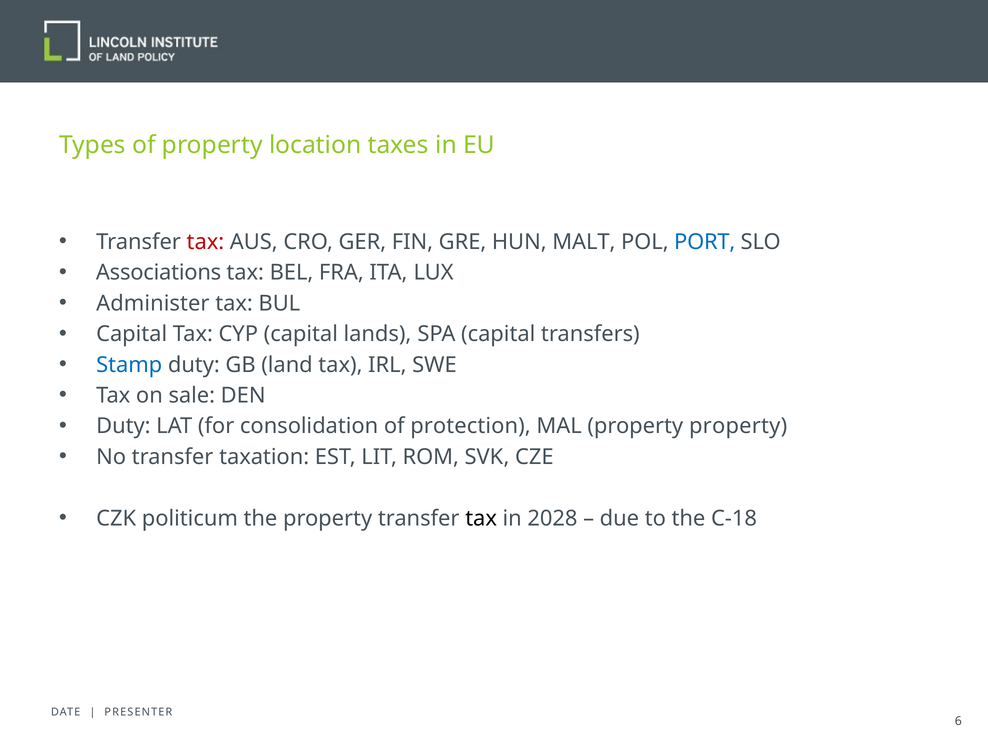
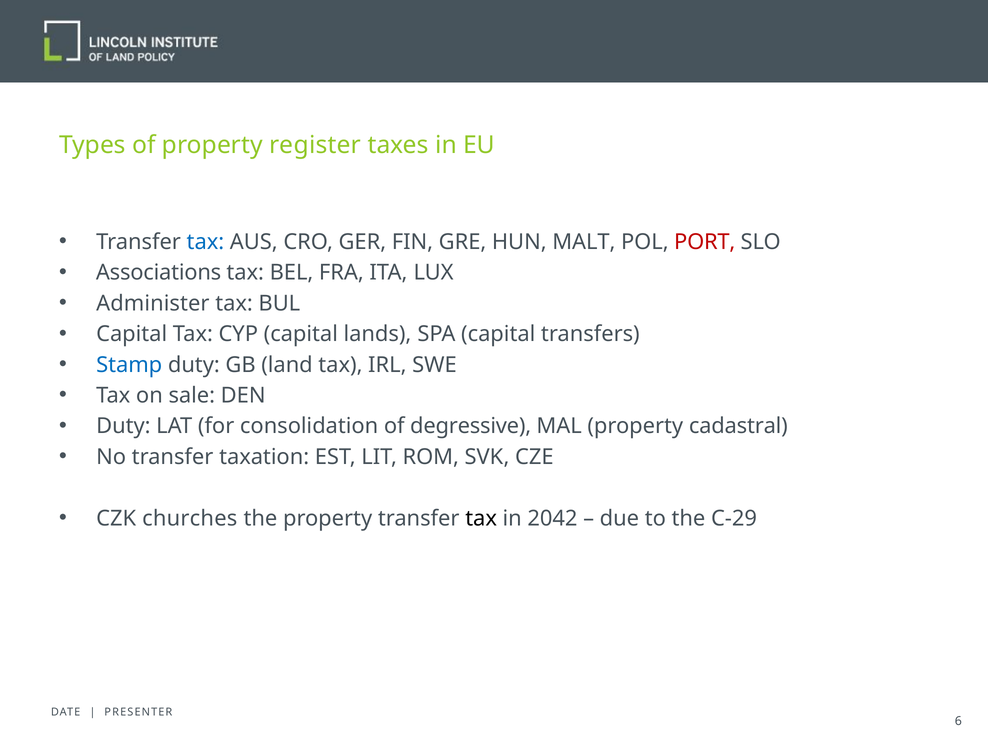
location: location -> register (315, 145)
tax colour: red -> blue (205, 242)
PORT colour: blue -> red (705, 242)
protection: protection -> degressive (471, 426)
property property: property -> cadastral (738, 426)
politicum: politicum -> churches (190, 518)
2028: 2028 -> 2042 (552, 518)
C-18: C-18 -> C-29 (734, 518)
